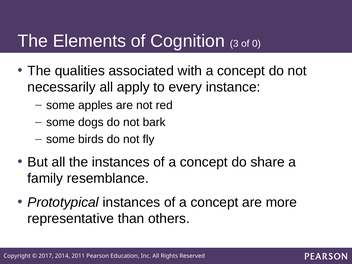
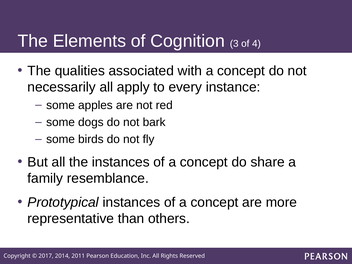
0: 0 -> 4 (256, 44)
